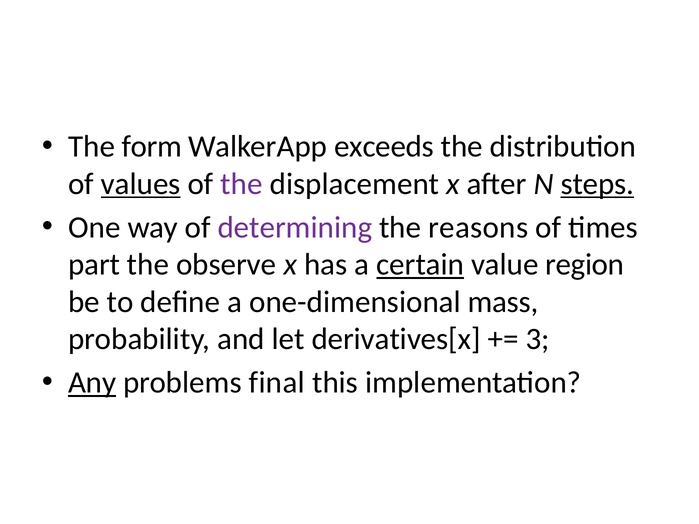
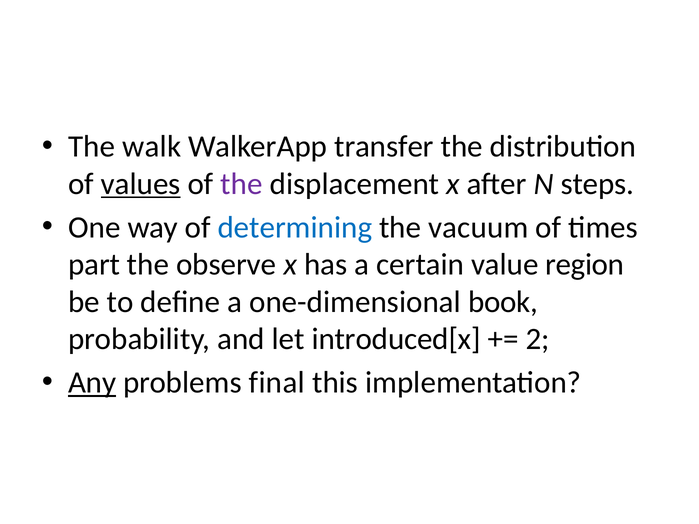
form: form -> walk (152, 147)
exceeds: exceeds -> transfer (384, 147)
steps underline: present -> none (598, 184)
determining colour: purple -> blue (295, 227)
reasons: reasons -> vacuum (478, 227)
certain underline: present -> none (420, 265)
mass: mass -> book (503, 302)
derivatives[x: derivatives[x -> introduced[x (396, 339)
3: 3 -> 2 (538, 339)
